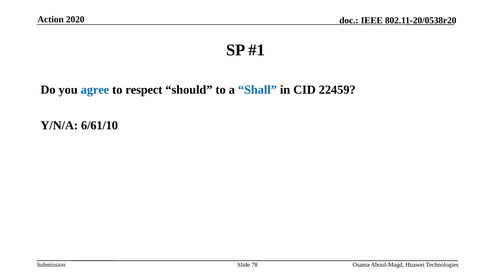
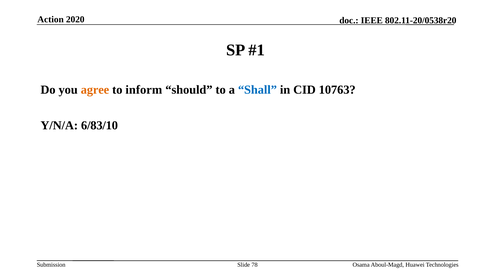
agree colour: blue -> orange (95, 90)
respect: respect -> inform (144, 90)
22459: 22459 -> 10763 (337, 90)
6/61/10: 6/61/10 -> 6/83/10 (100, 125)
